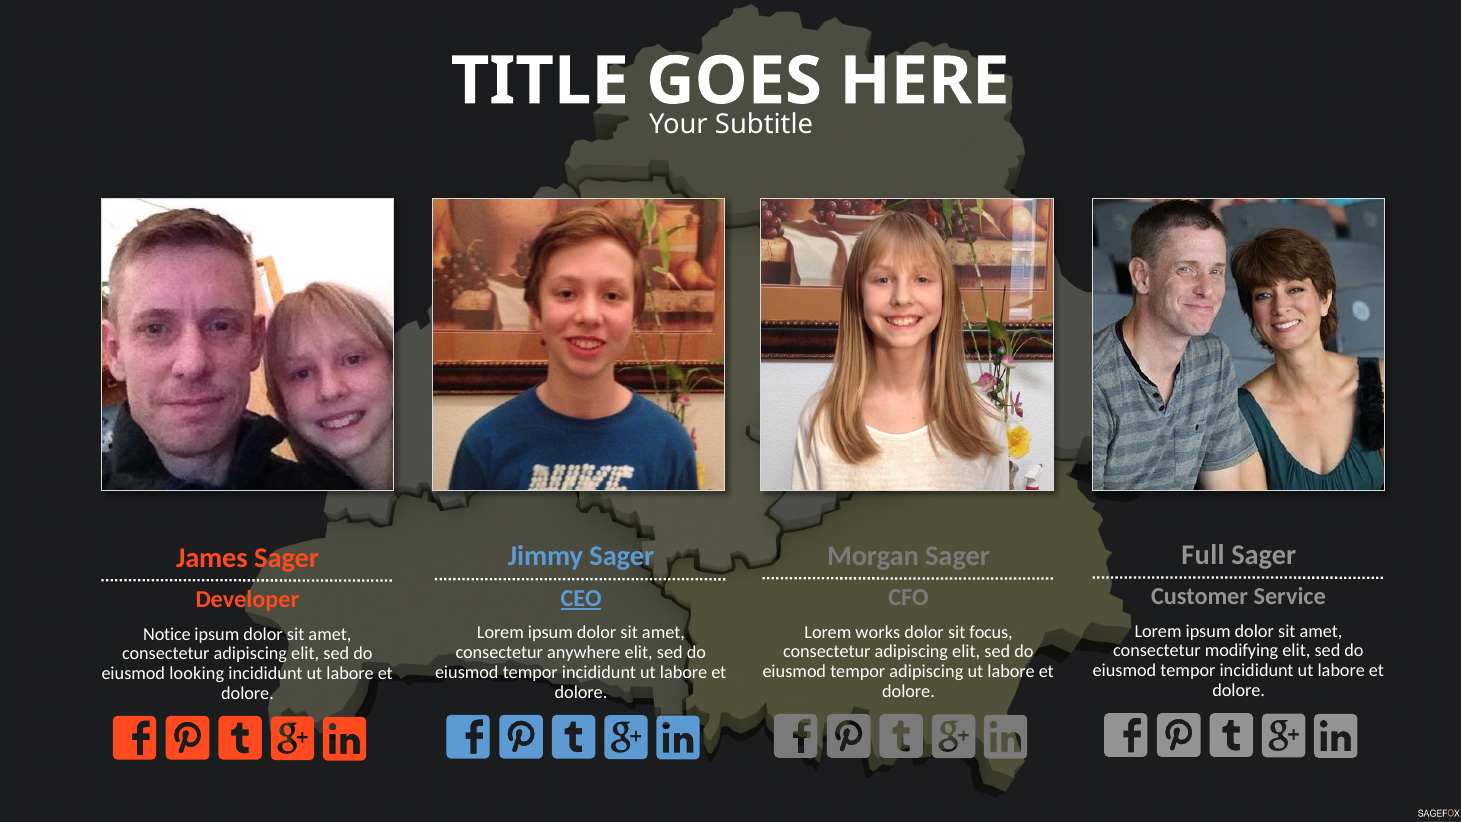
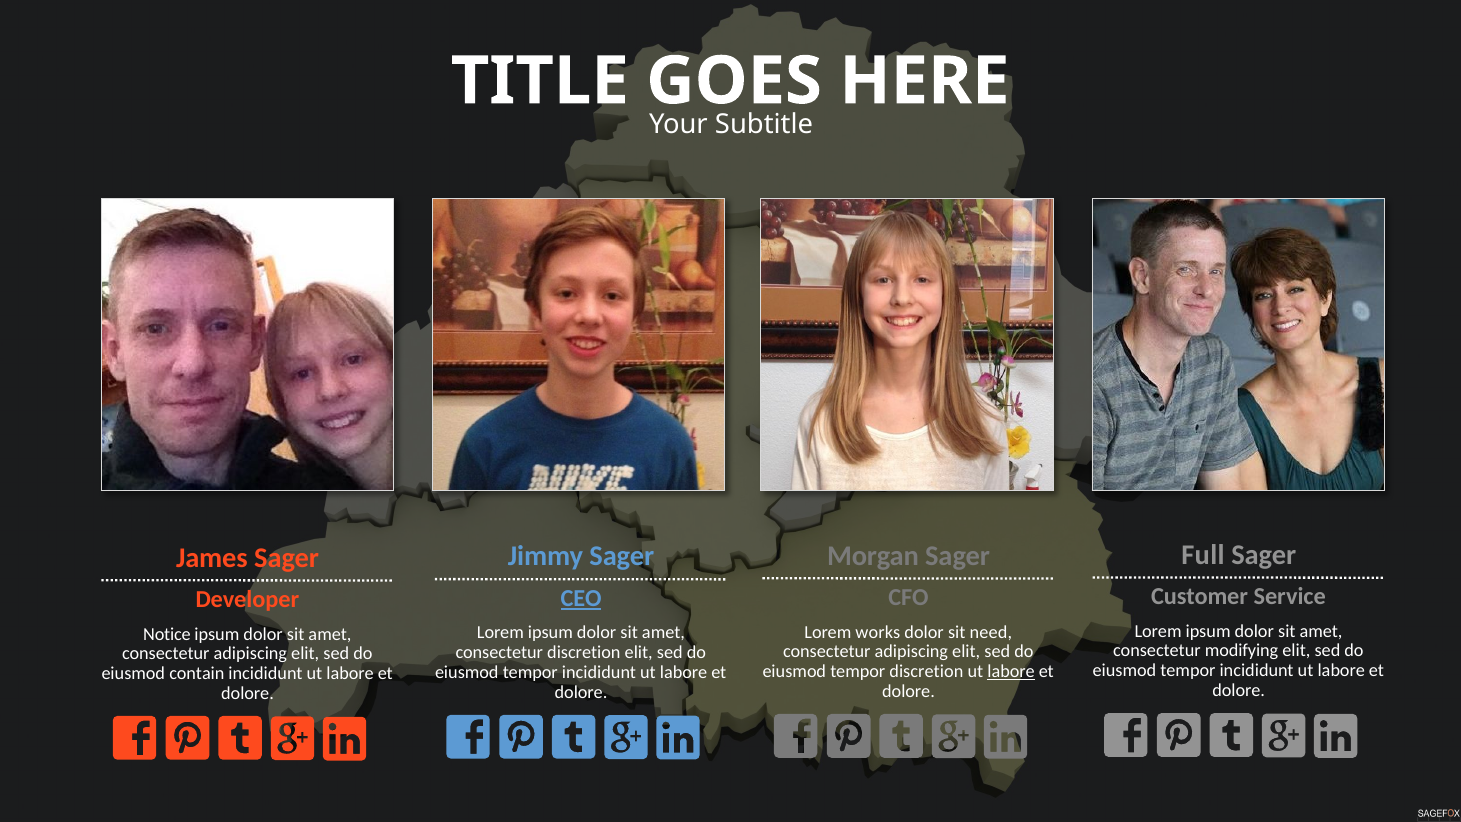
focus: focus -> need (991, 632)
consectetur anywhere: anywhere -> discretion (584, 652)
tempor adipiscing: adipiscing -> discretion (926, 671)
labore underline: none -> present (1011, 671)
looking: looking -> contain (197, 673)
